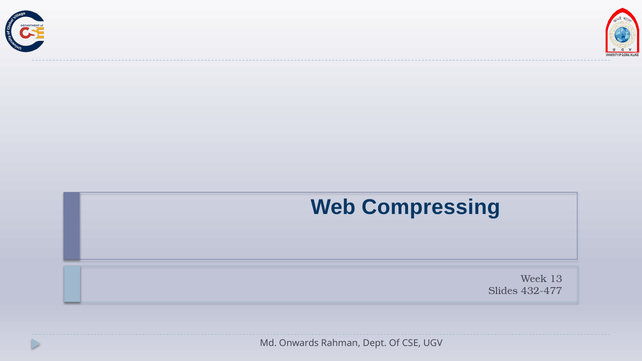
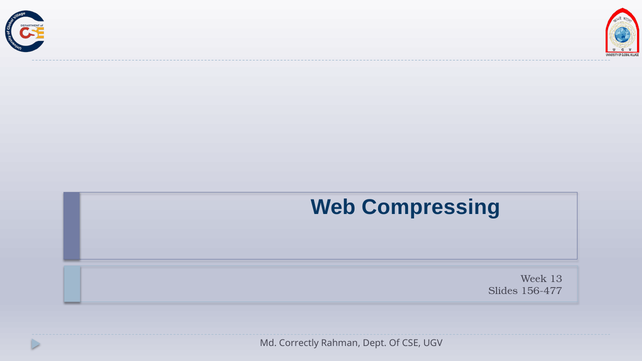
432-477: 432-477 -> 156-477 (542, 291)
Onwards: Onwards -> Correctly (299, 343)
